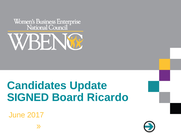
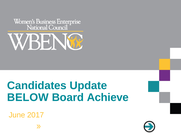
SIGNED: SIGNED -> BELOW (28, 97)
Ricardo: Ricardo -> Achieve (108, 97)
